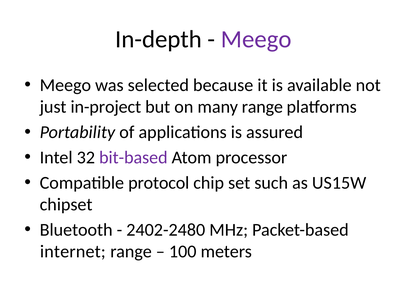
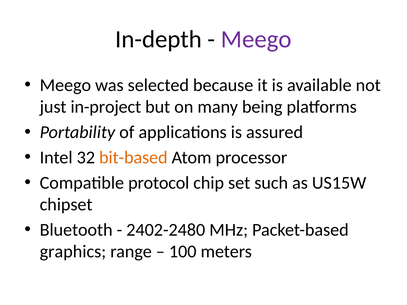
many range: range -> being (262, 107)
bit-based colour: purple -> orange (133, 158)
internet: internet -> graphics (73, 252)
